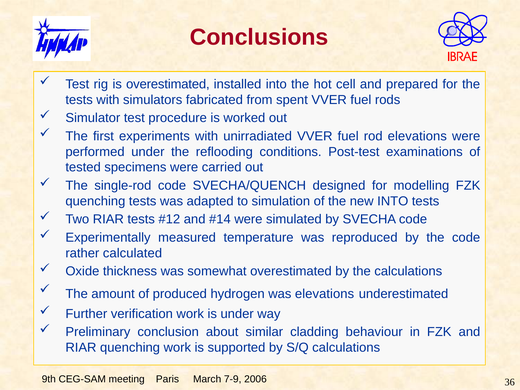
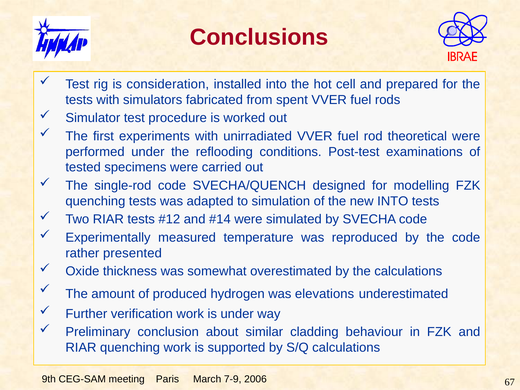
is overestimated: overestimated -> consideration (168, 84)
rod elevations: elevations -> theoretical (417, 136)
calculated: calculated -> presented (132, 253)
36: 36 -> 67 (510, 382)
